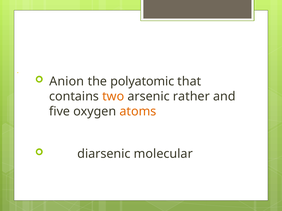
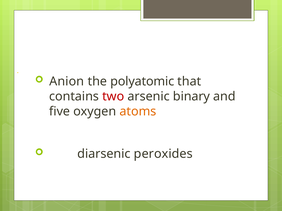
two colour: orange -> red (113, 97)
rather: rather -> binary (191, 97)
molecular: molecular -> peroxides (163, 154)
